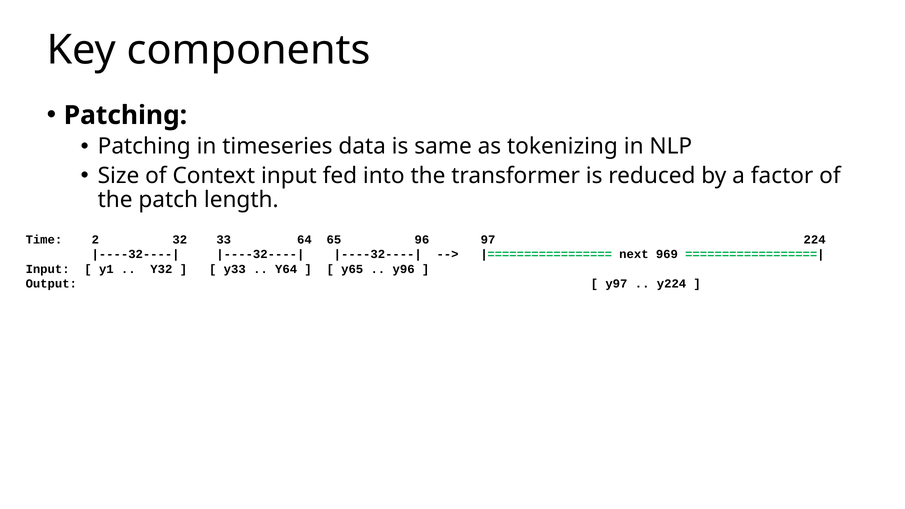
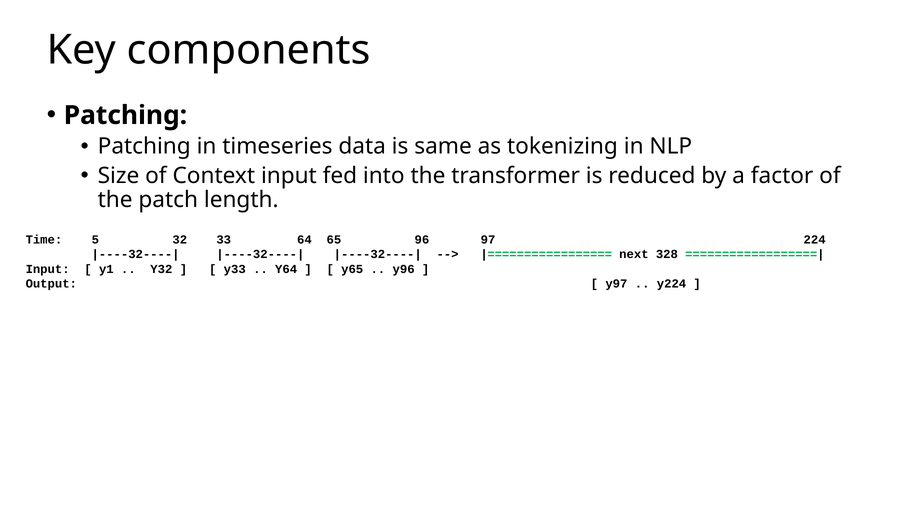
2: 2 -> 5 (95, 240)
969: 969 -> 328 (667, 254)
